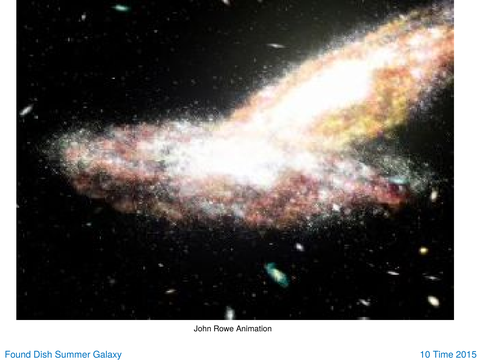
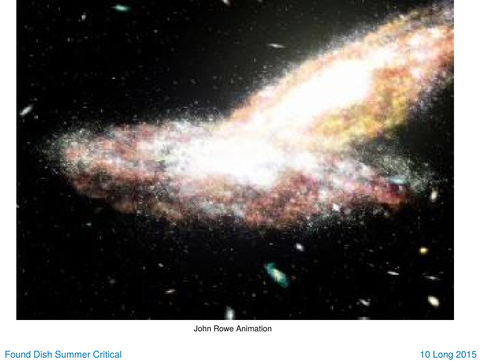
Galaxy: Galaxy -> Critical (107, 355)
Time: Time -> Long (443, 355)
